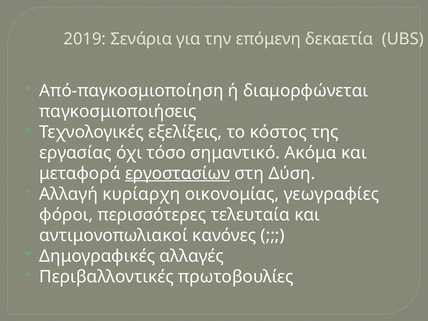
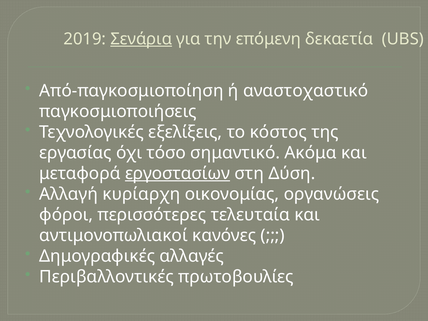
Σενάρια underline: none -> present (141, 39)
διαμορφώνεται: διαμορφώνεται -> αναστοχαστικό (306, 91)
γεωγραφίες: γεωγραφίες -> οργανώσεις (331, 194)
